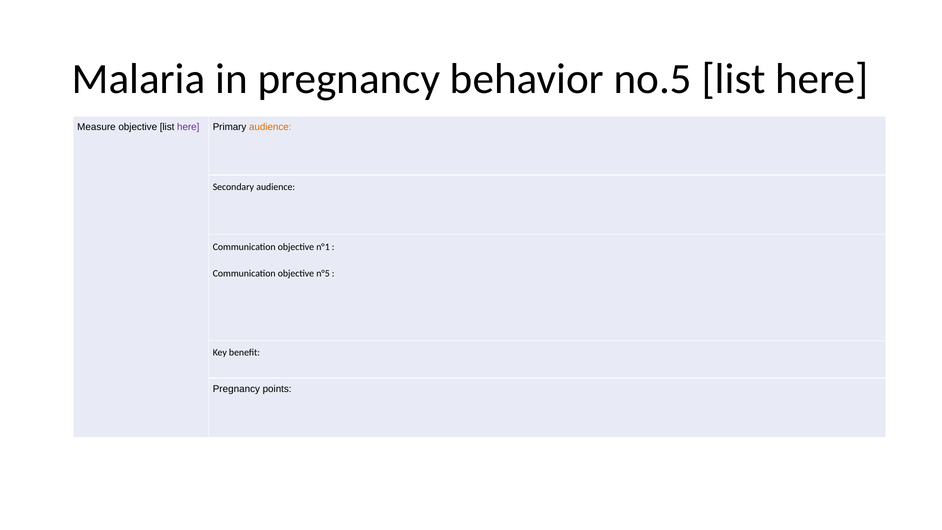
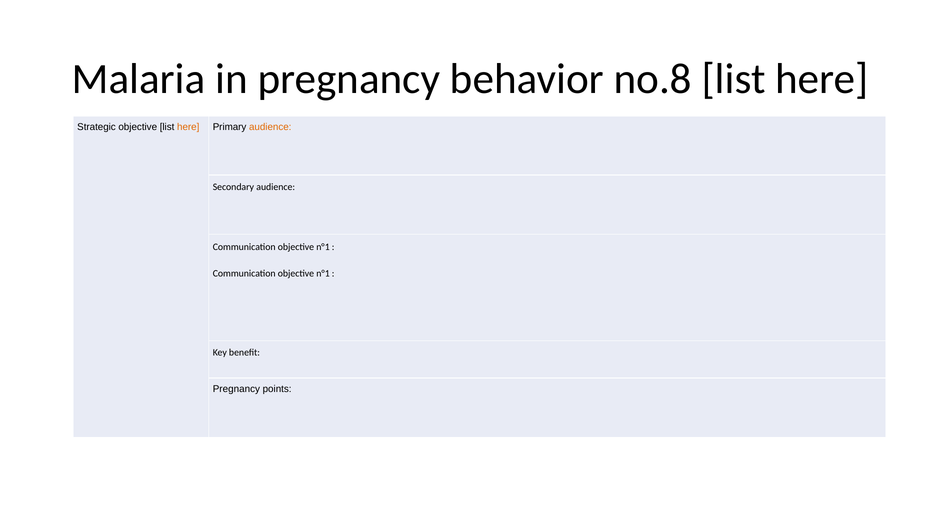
no.5: no.5 -> no.8 (653, 79)
Measure: Measure -> Strategic (97, 127)
here colour: purple -> orange (188, 127)
n°5: n°5 -> n°1 (323, 273)
